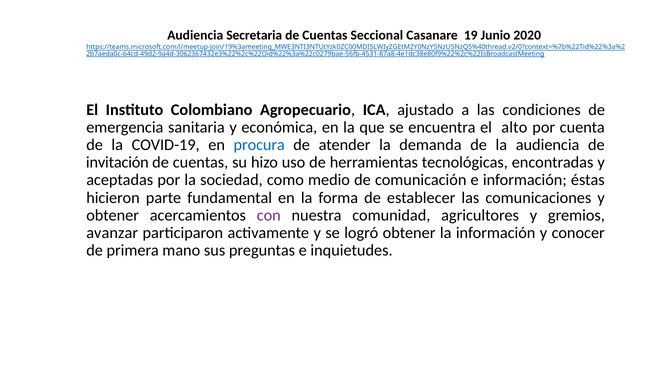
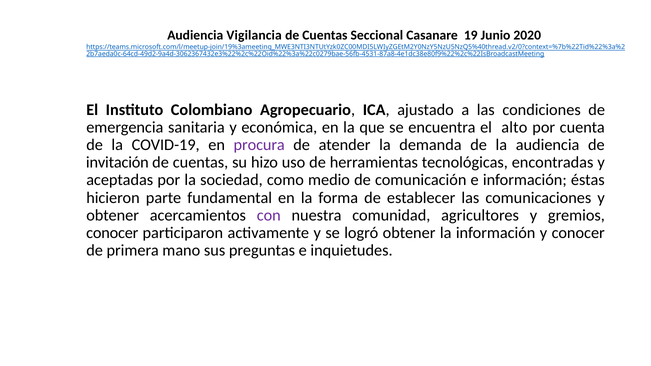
Secretaria: Secretaria -> Vigilancia (254, 35)
procura colour: blue -> purple (259, 145)
avanzar: avanzar -> conocer (112, 233)
